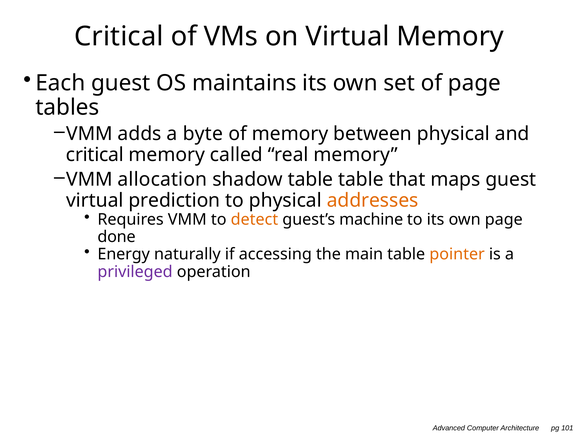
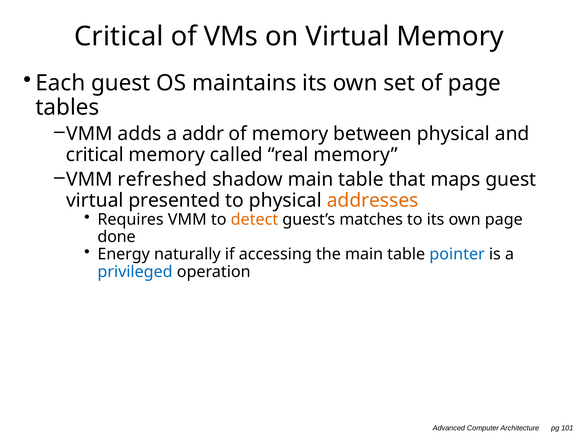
byte: byte -> addr (203, 134)
allocation: allocation -> refreshed (162, 179)
shadow table: table -> main (311, 179)
prediction: prediction -> presented (174, 200)
machine: machine -> matches (371, 219)
pointer colour: orange -> blue (457, 254)
privileged colour: purple -> blue (135, 271)
